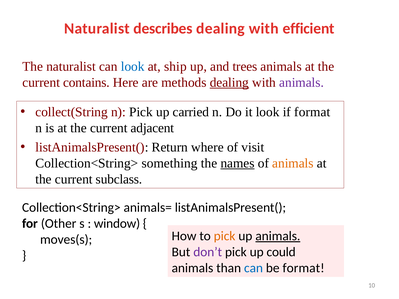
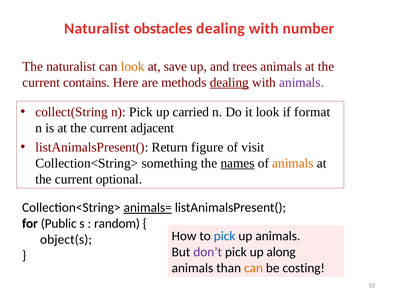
describes: describes -> obstacles (163, 28)
efficient: efficient -> number (308, 28)
look colour: blue -> orange (133, 66)
ship: ship -> save (176, 66)
where: where -> figure (207, 147)
subclass: subclass -> optional (119, 179)
animals= underline: none -> present (148, 208)
Other: Other -> Public (59, 224)
window: window -> random (117, 224)
pick colour: orange -> blue (225, 236)
animals underline: present -> none (278, 236)
moves(s: moves(s -> object(s (66, 240)
could: could -> along (281, 252)
can colour: blue -> orange (254, 268)
be format: format -> costing (304, 268)
